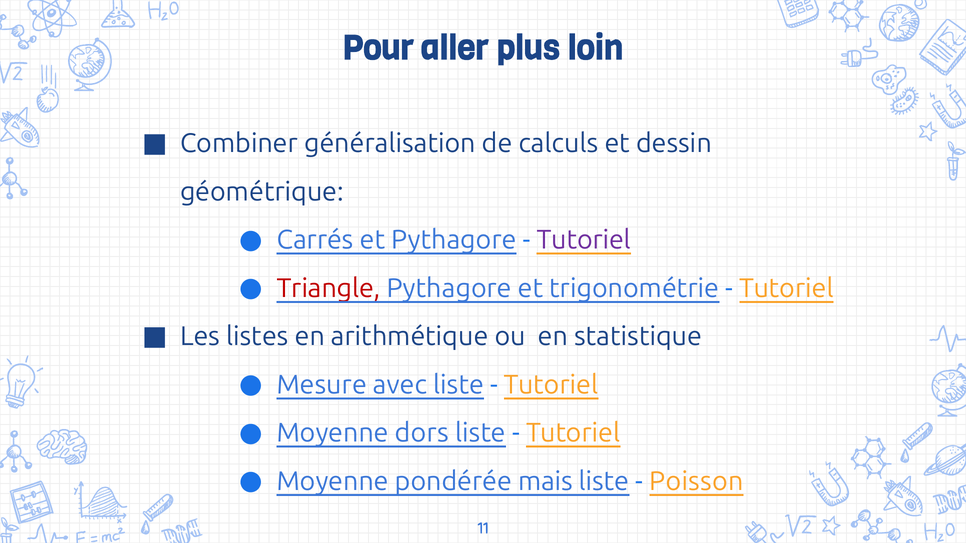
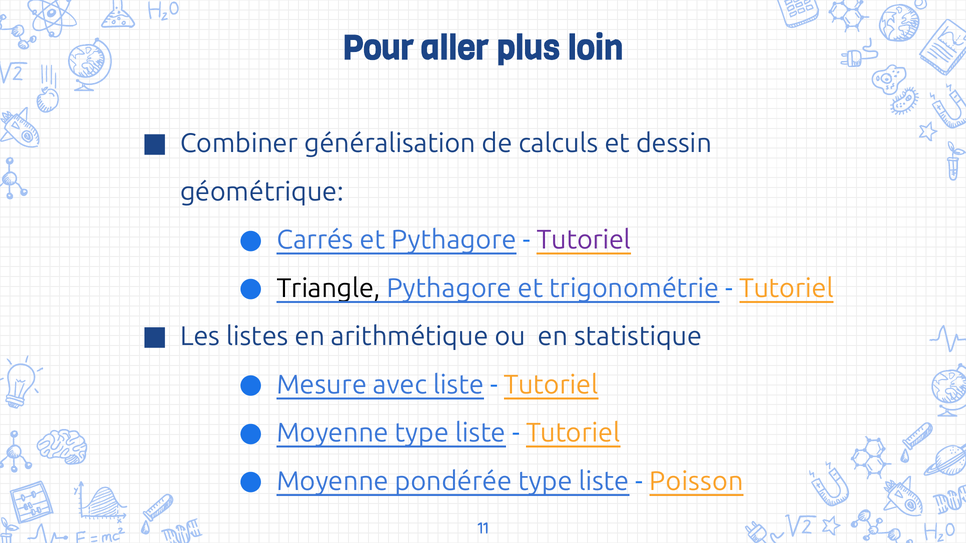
Triangle colour: red -> black (329, 288)
Moyenne dors: dors -> type (422, 433)
pondérée mais: mais -> type (545, 482)
